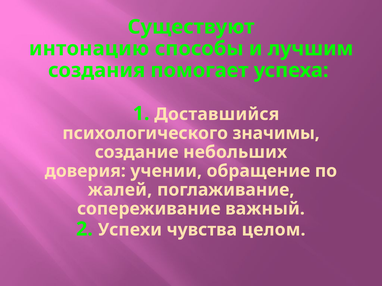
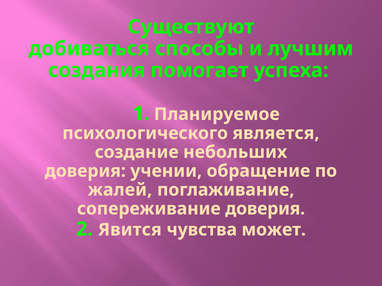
интонацию: интонацию -> добиваться (89, 49)
Доставшийся: Доставшийся -> Планируемое (217, 114)
значимы: значимы -> является (276, 133)
сопереживание важный: важный -> доверия (265, 209)
Успехи: Успехи -> Явится (130, 230)
целом: целом -> может (274, 230)
